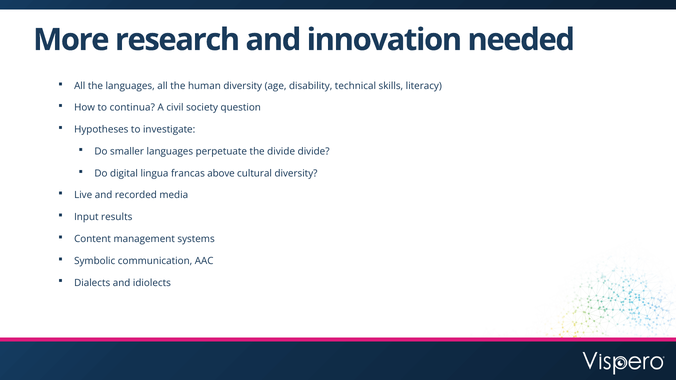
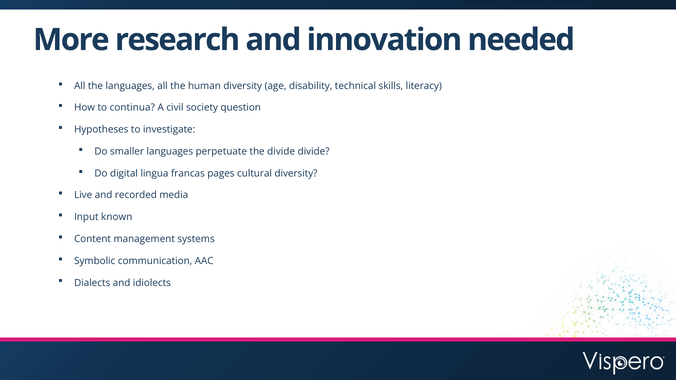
above: above -> pages (221, 173)
results: results -> known (117, 217)
